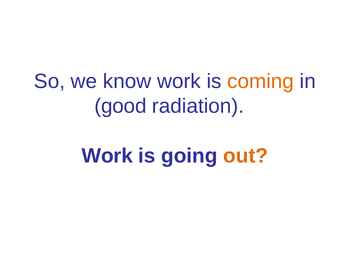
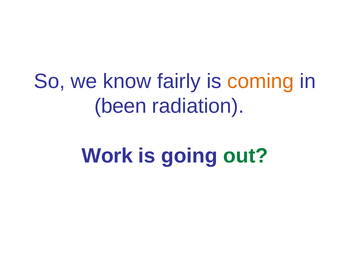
know work: work -> fairly (179, 81)
good: good -> been (120, 106)
out colour: orange -> green (246, 156)
